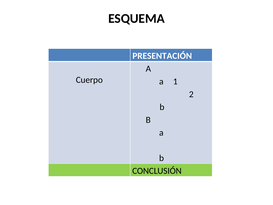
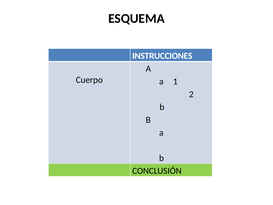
PRESENTACIÓN: PRESENTACIÓN -> INSTRUCCIONES (162, 56)
